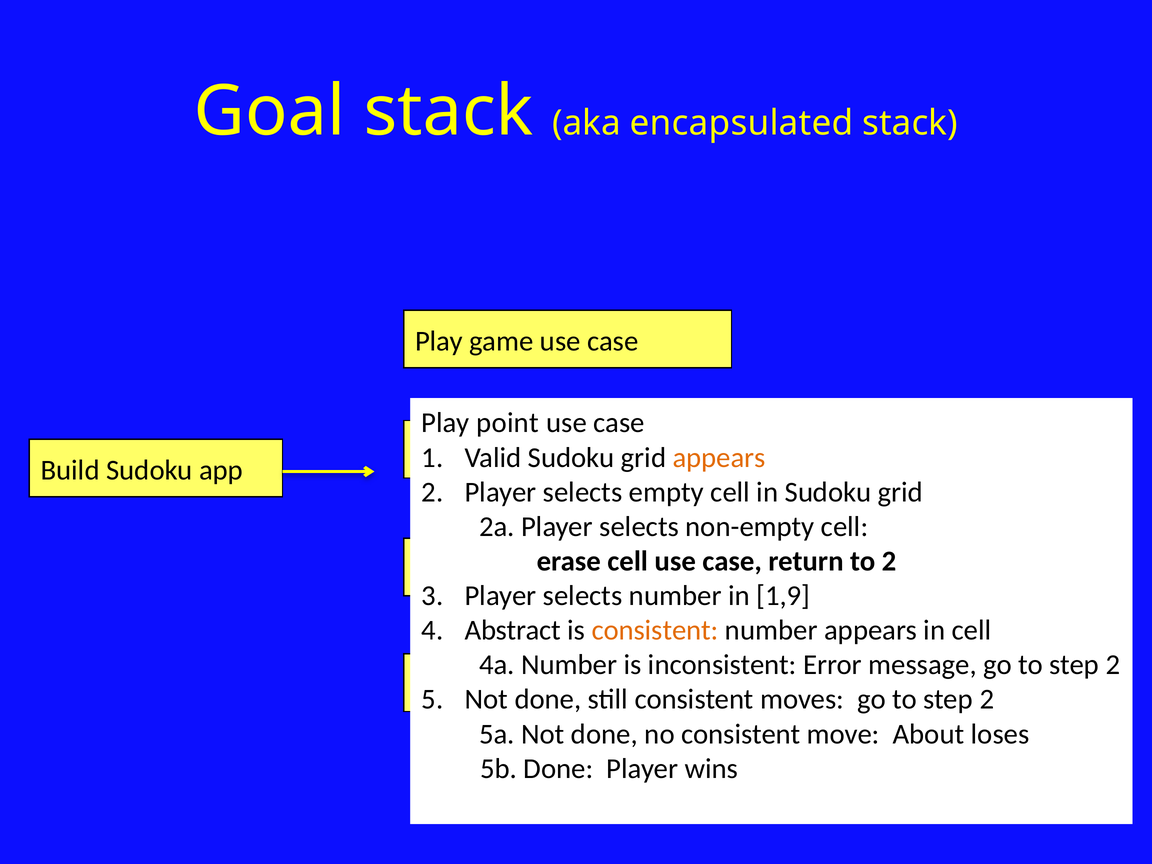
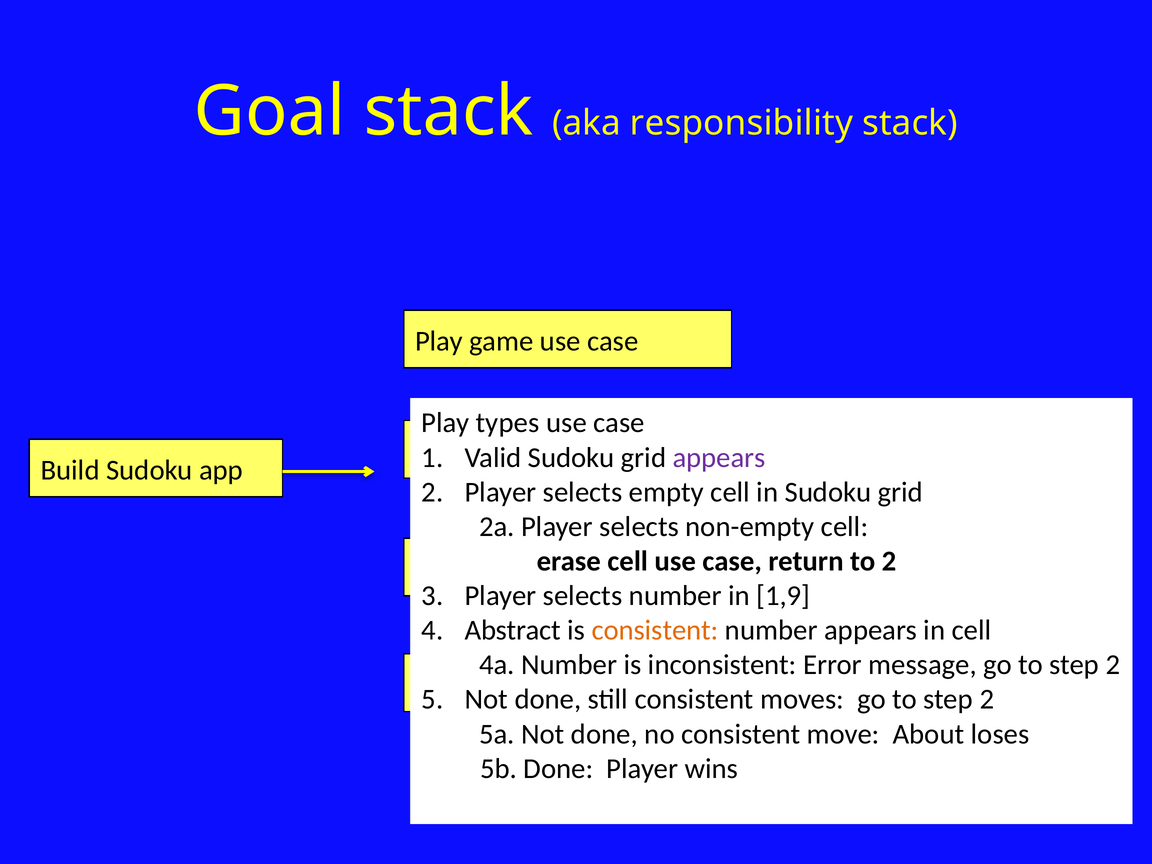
encapsulated: encapsulated -> responsibility (742, 123)
point: point -> types (508, 423)
appears colour: orange -> purple (719, 458)
